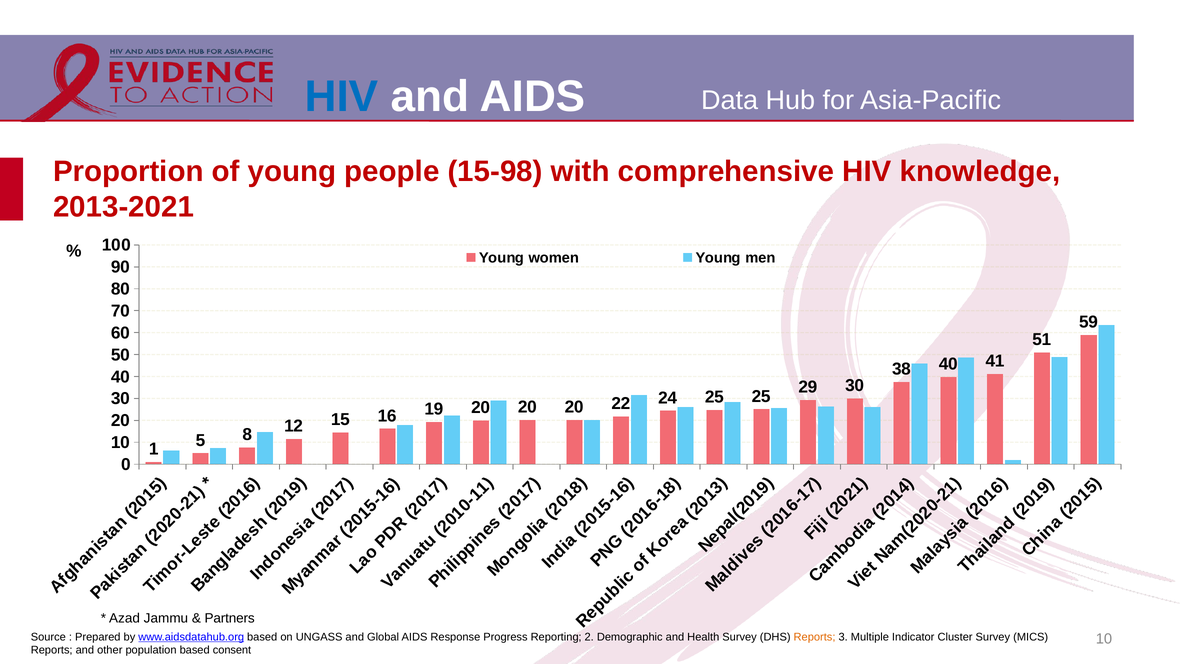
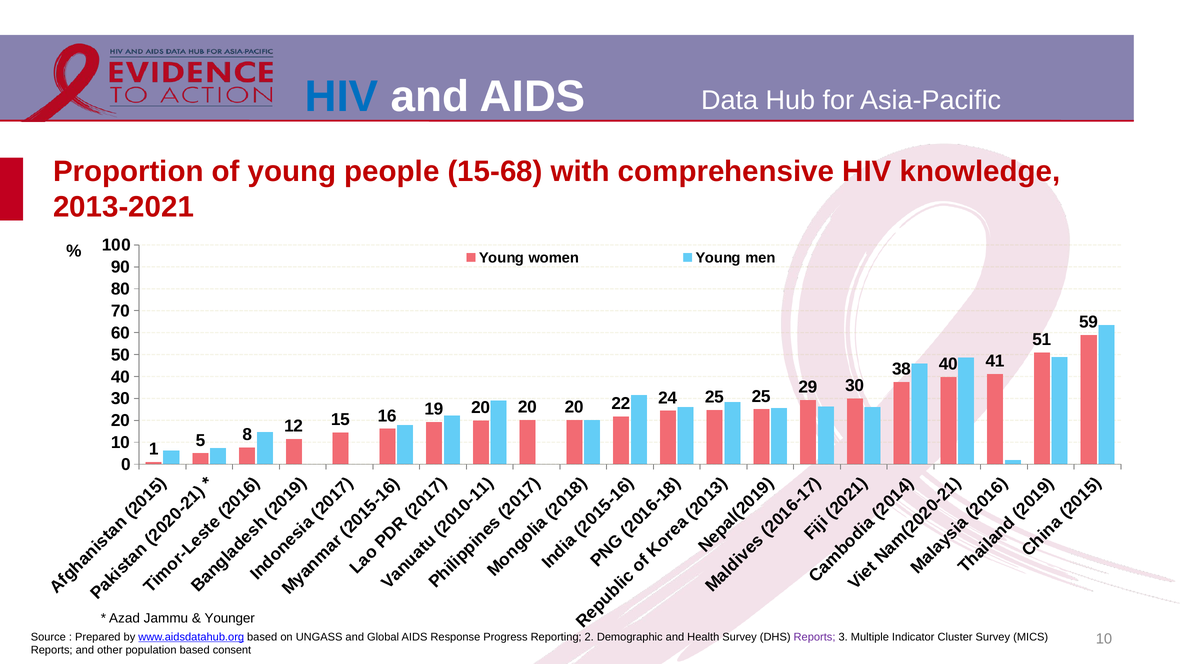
15-98: 15-98 -> 15-68 (495, 172)
Partners: Partners -> Younger (230, 618)
Reports colour: orange -> purple (815, 637)
